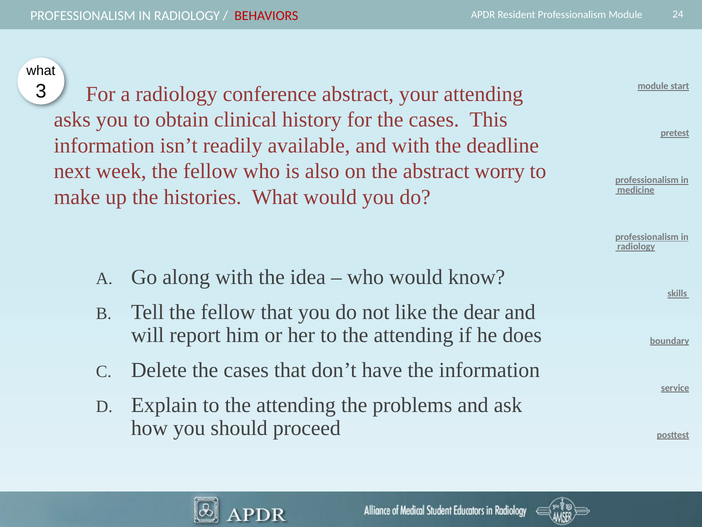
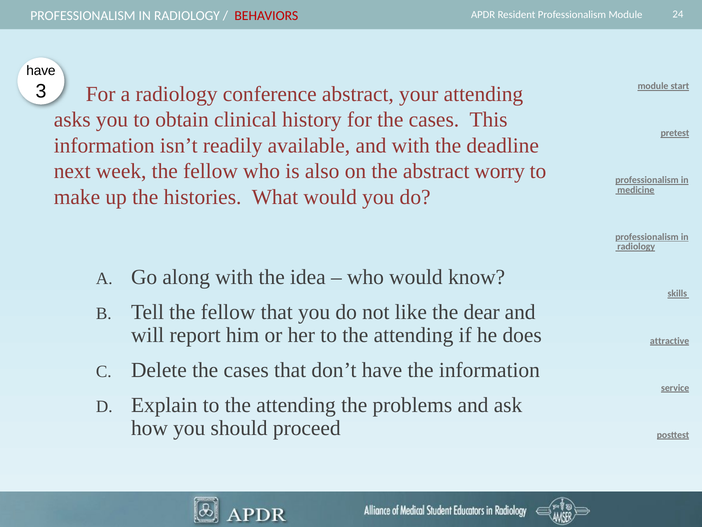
what: what -> have (41, 71)
boundary: boundary -> attractive (670, 340)
